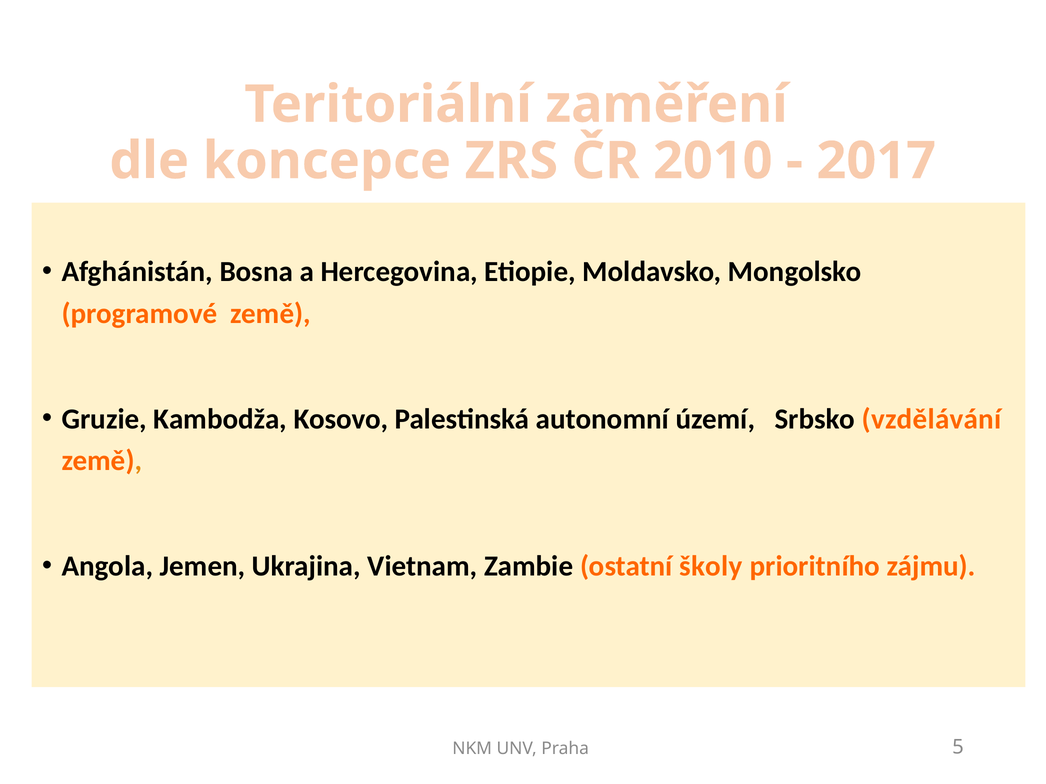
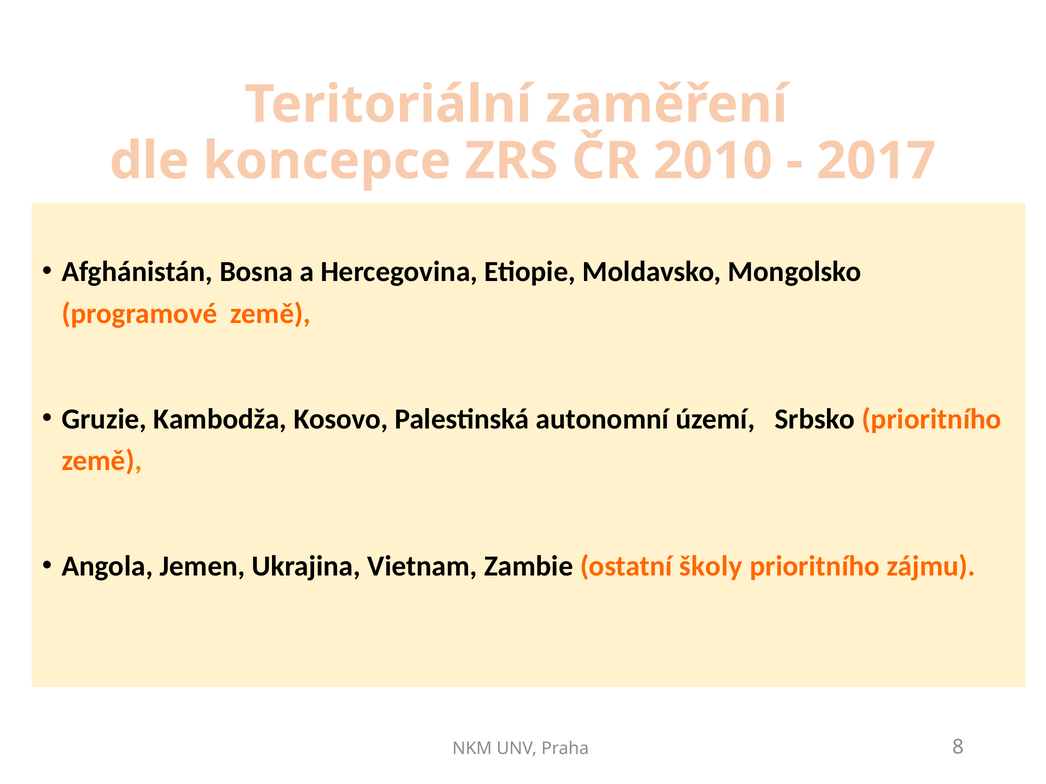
Srbsko vzdělávání: vzdělávání -> prioritního (932, 419)
5: 5 -> 8 (958, 748)
